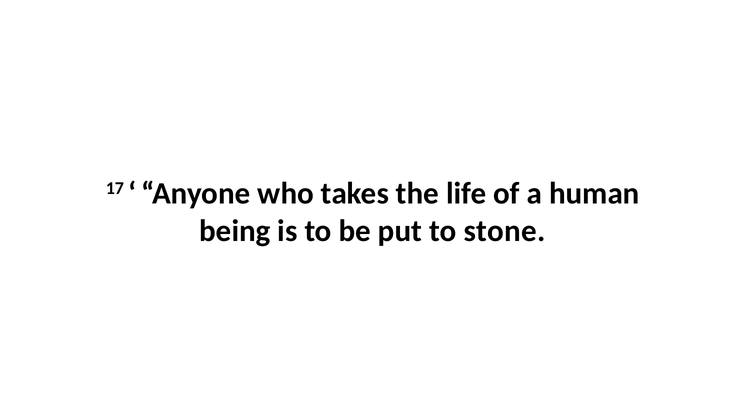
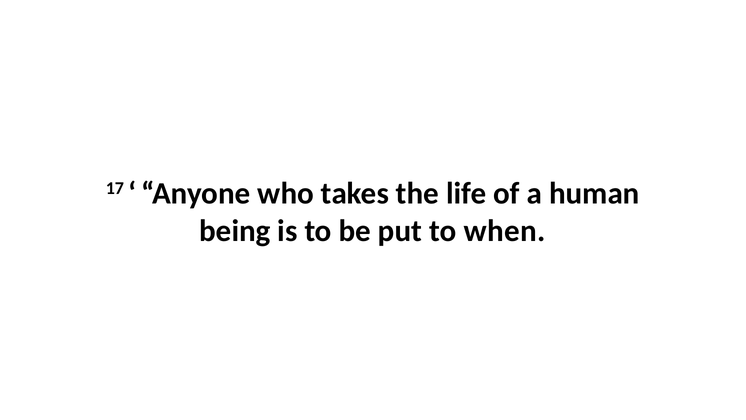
stone: stone -> when (505, 231)
